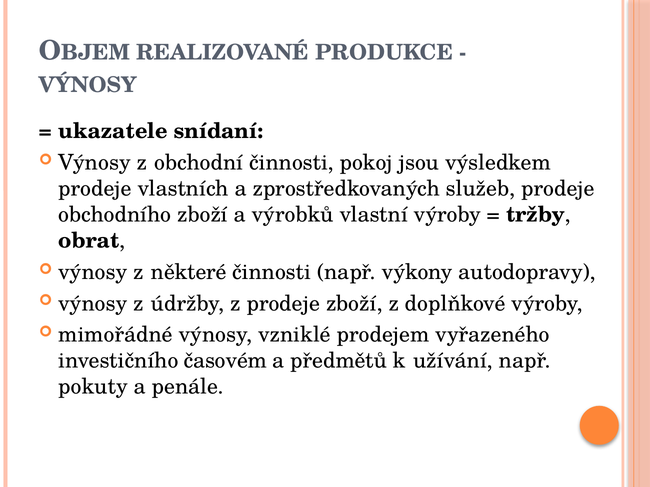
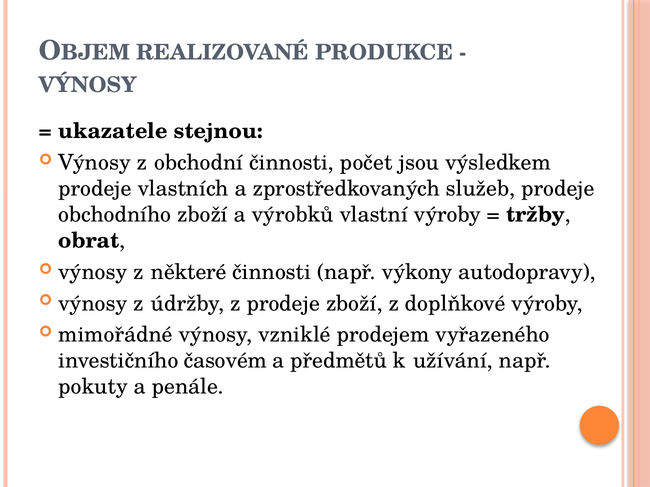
snídaní: snídaní -> stejnou (218, 131)
pokoj: pokoj -> počet (366, 163)
